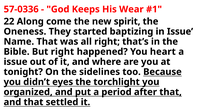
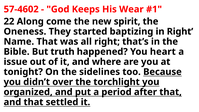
57-0336: 57-0336 -> 57-4602 (21, 9)
in Issue: Issue -> Right (180, 31)
But right: right -> truth (63, 52)
eyes: eyes -> over (63, 82)
